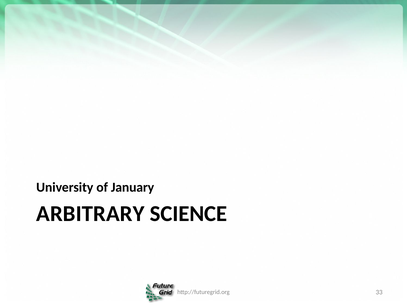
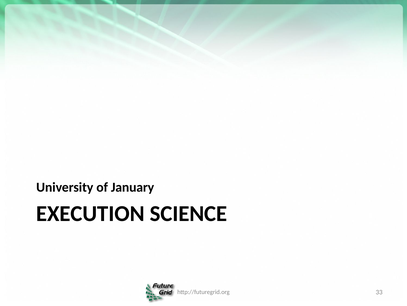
ARBITRARY: ARBITRARY -> EXECUTION (90, 213)
